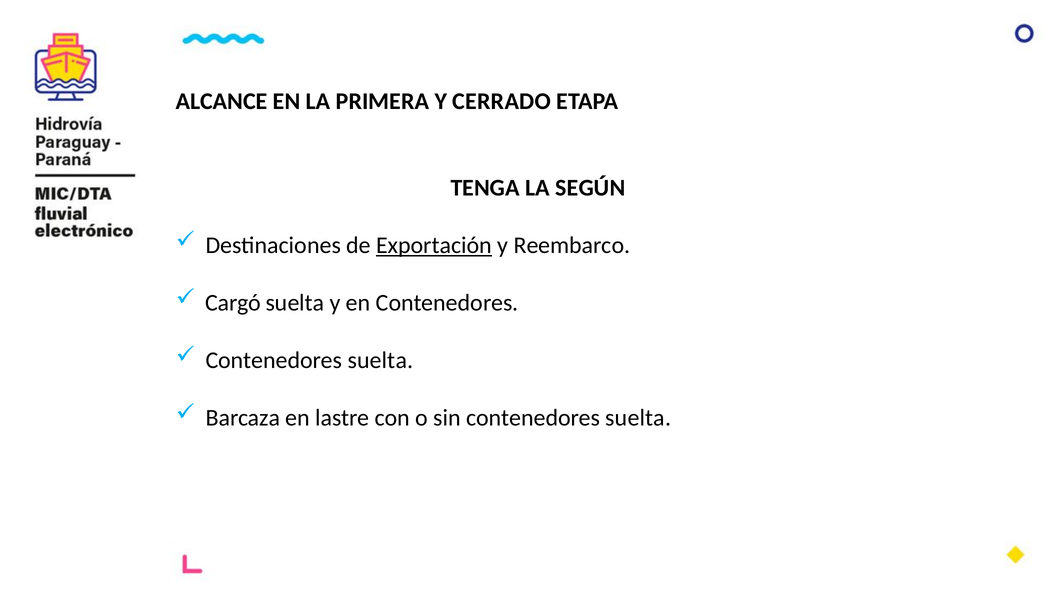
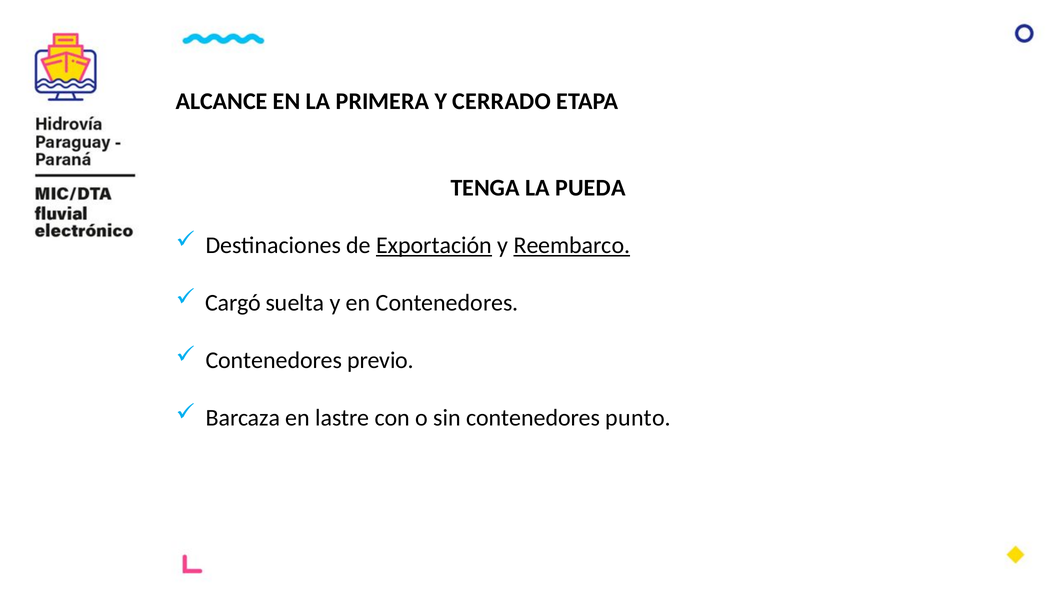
SEGÚN: SEGÚN -> PUEDA (590, 188)
Reembarco underline: none -> present (572, 245)
suelta: suelta -> previo (381, 360)
sin contenedores suelta: suelta -> punto (638, 418)
